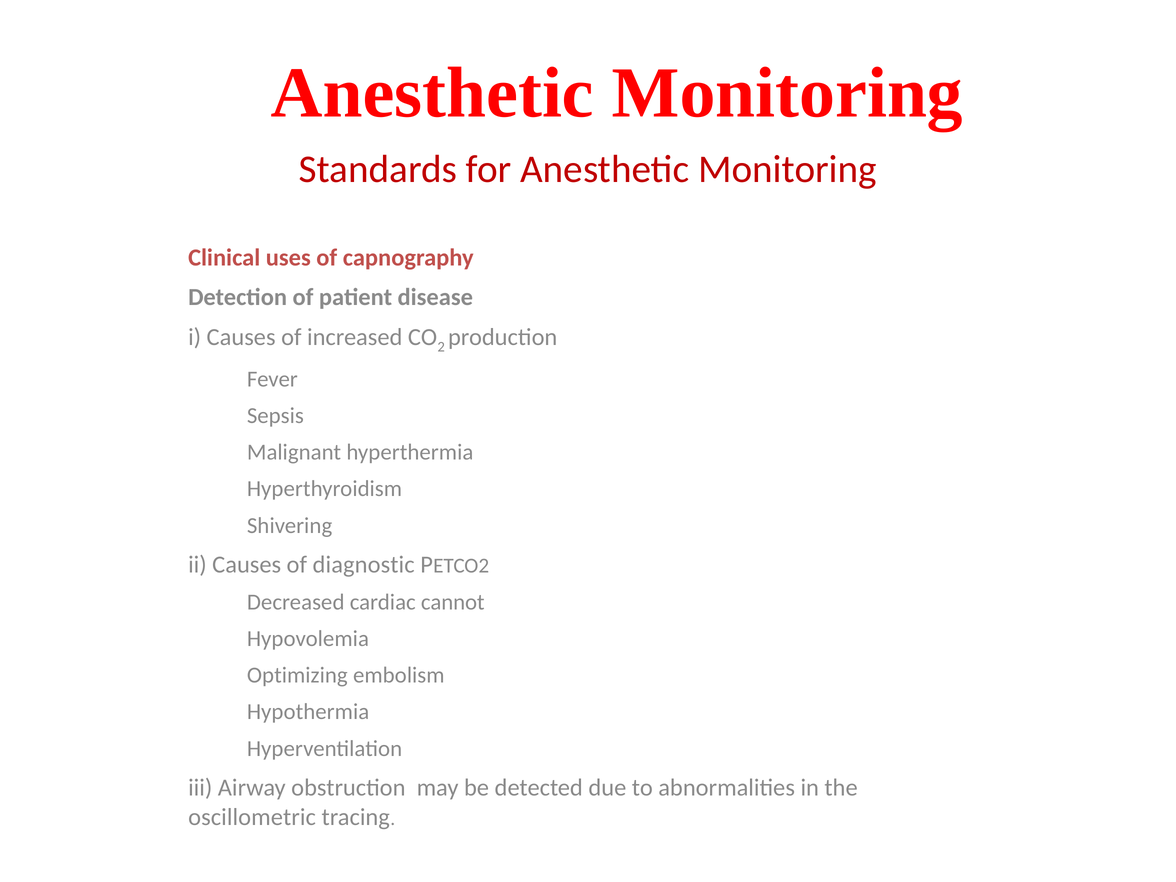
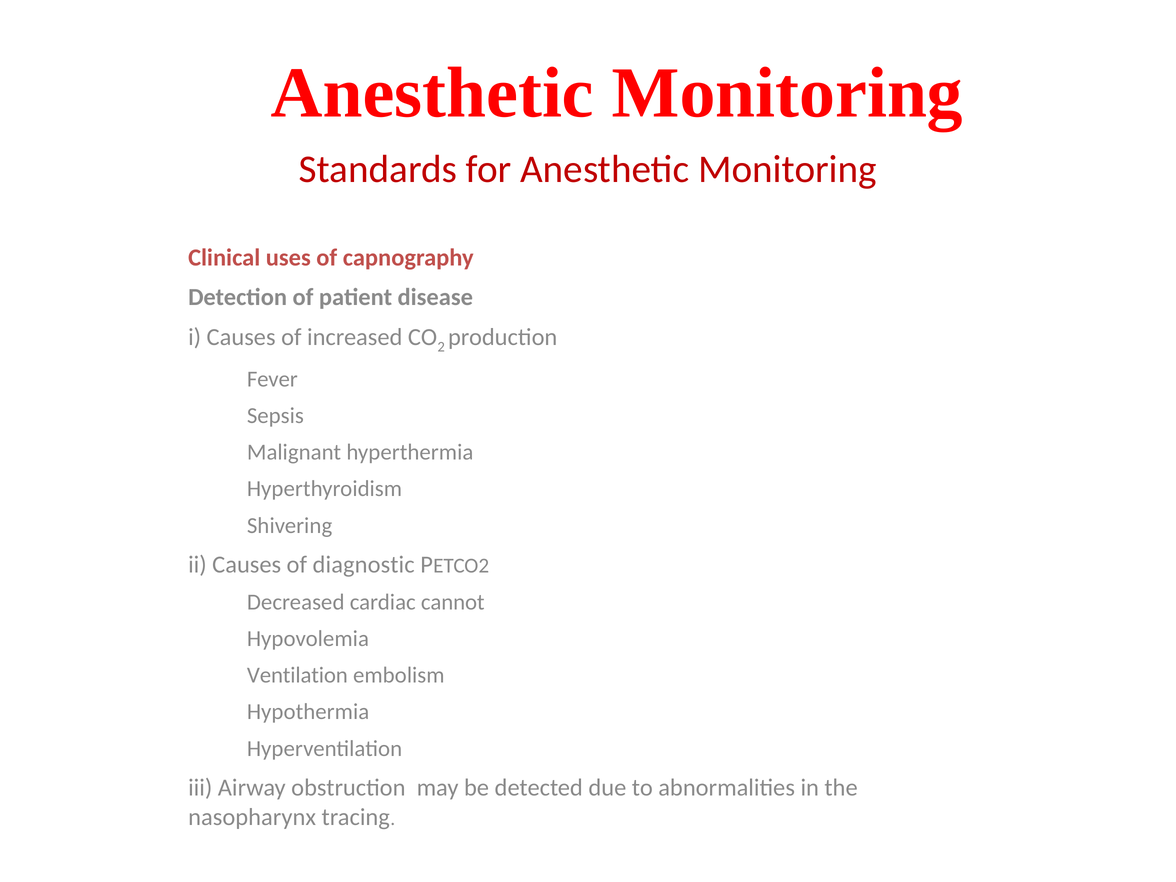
Optimizing: Optimizing -> Ventilation (297, 675)
oscillometric: oscillometric -> nasopharynx (252, 817)
